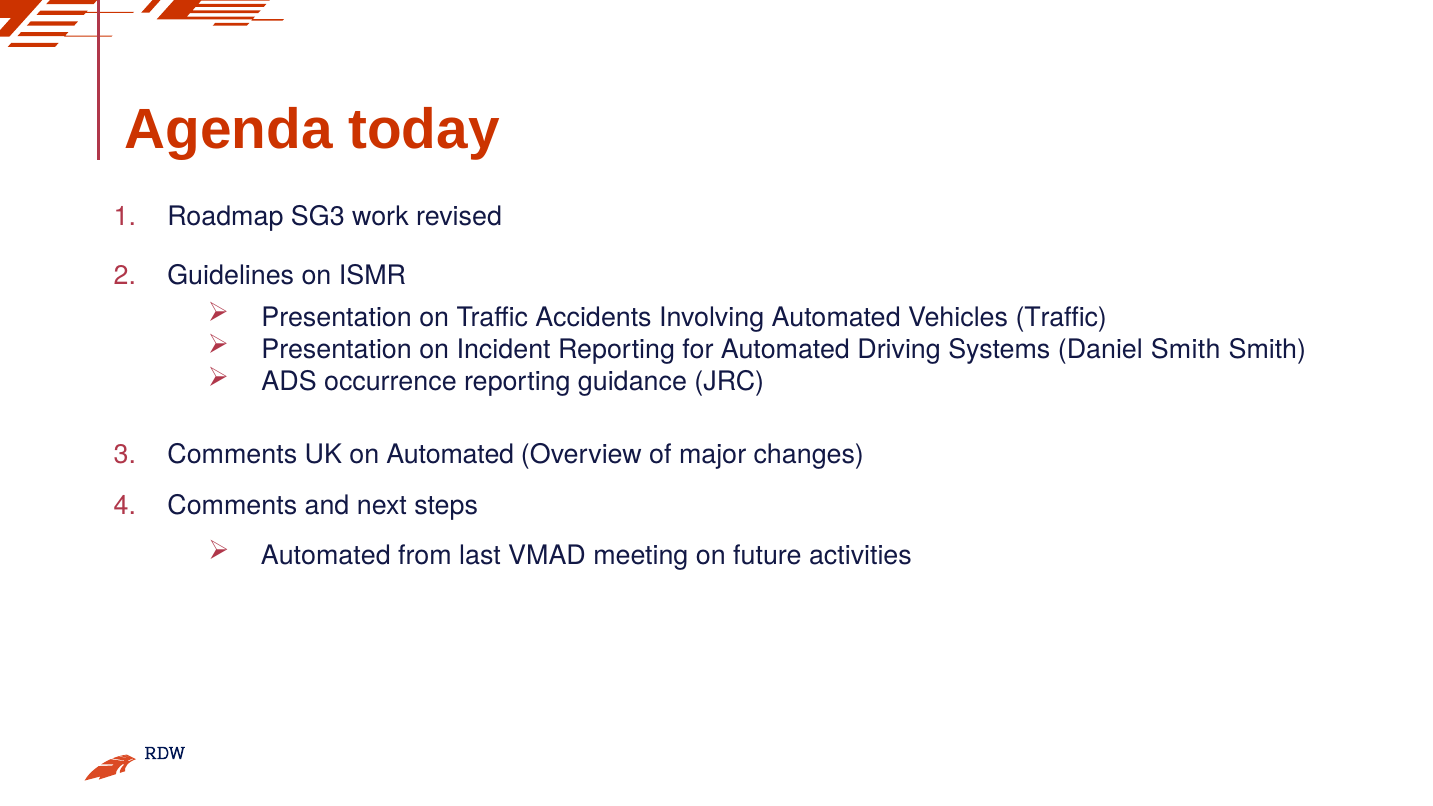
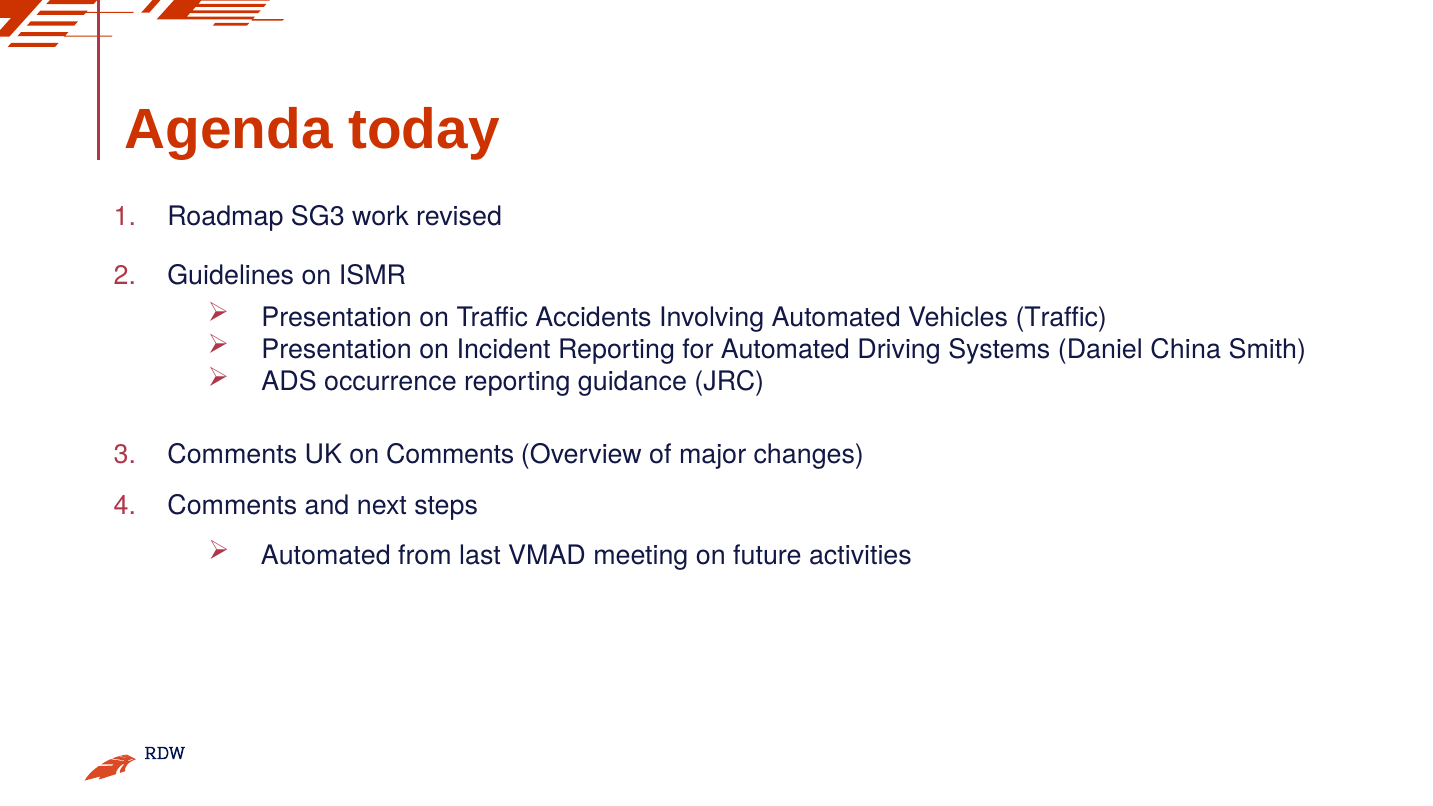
Daniel Smith: Smith -> China (1186, 349)
on Automated: Automated -> Comments (450, 455)
